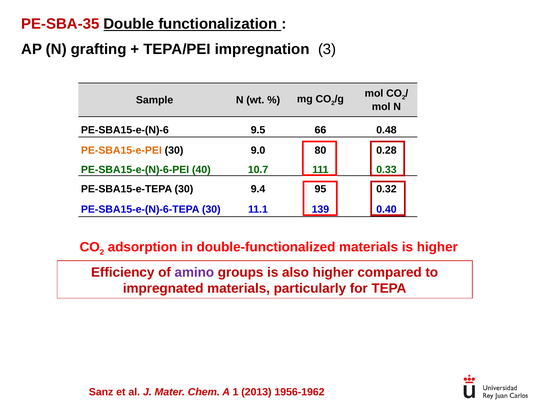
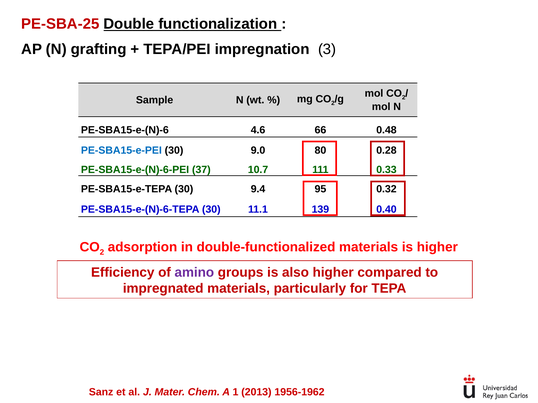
PE-SBA-35: PE-SBA-35 -> PE-SBA-25 (60, 24)
9.5: 9.5 -> 4.6 (258, 130)
PE-SBA15-e-PEI colour: orange -> blue (121, 151)
40: 40 -> 37 (201, 170)
